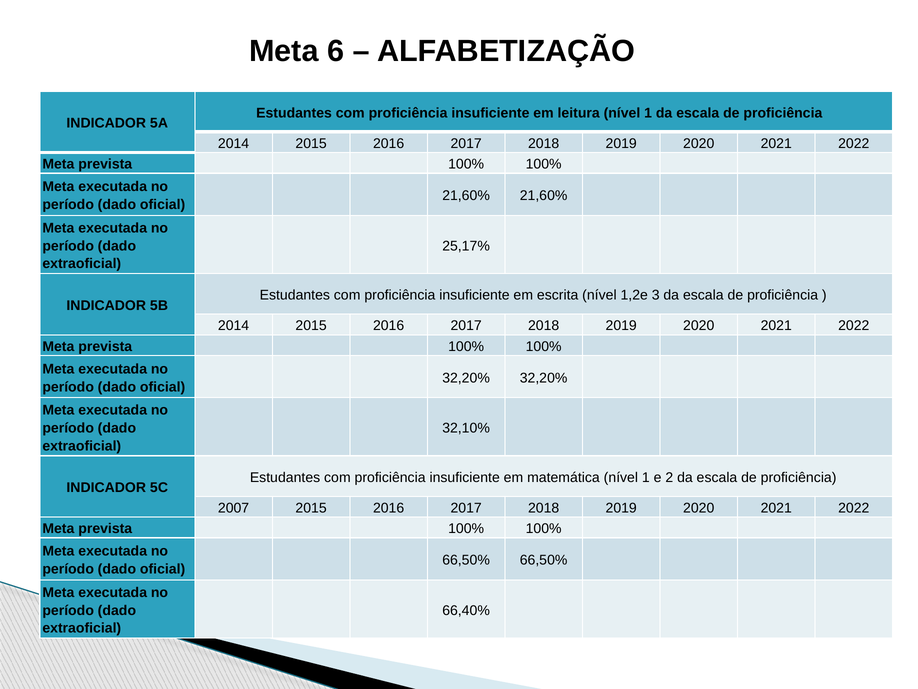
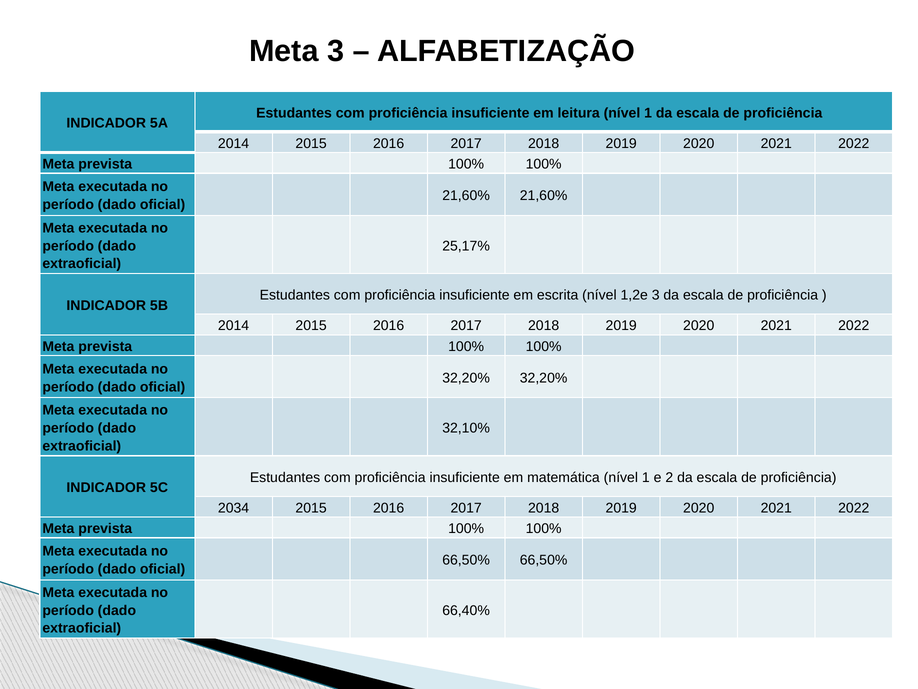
Meta 6: 6 -> 3 (336, 51)
2007: 2007 -> 2034 (234, 508)
